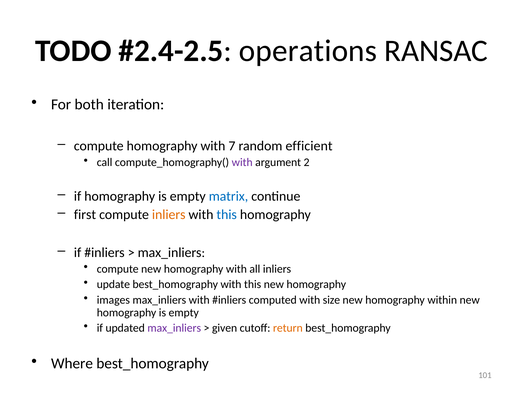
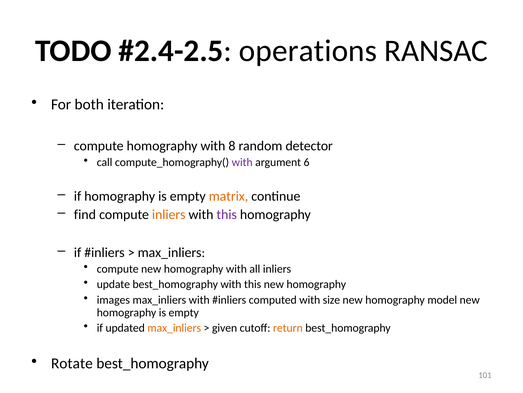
7: 7 -> 8 (232, 146)
efficient: efficient -> detector (309, 146)
2: 2 -> 6 (307, 162)
matrix colour: blue -> orange (228, 196)
first: first -> find (85, 214)
this colour: blue -> purple (227, 214)
within: within -> model (442, 299)
max_inliers colour: purple -> orange (174, 328)
Where: Where -> Rotate (72, 363)
